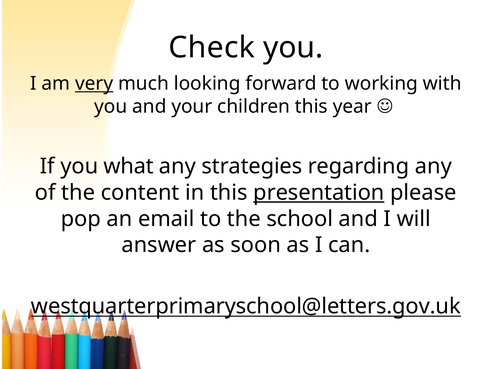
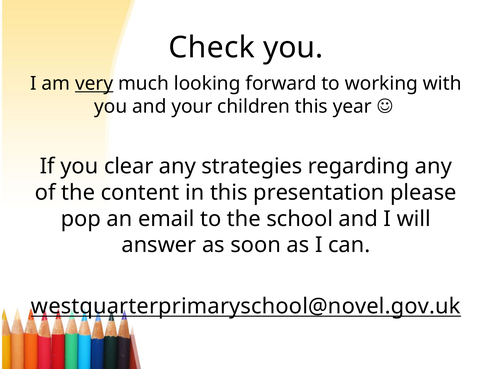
what: what -> clear (129, 166)
presentation underline: present -> none (319, 193)
westquarterprimaryschool@letters.gov.uk: westquarterprimaryschool@letters.gov.uk -> westquarterprimaryschool@novel.gov.uk (246, 306)
